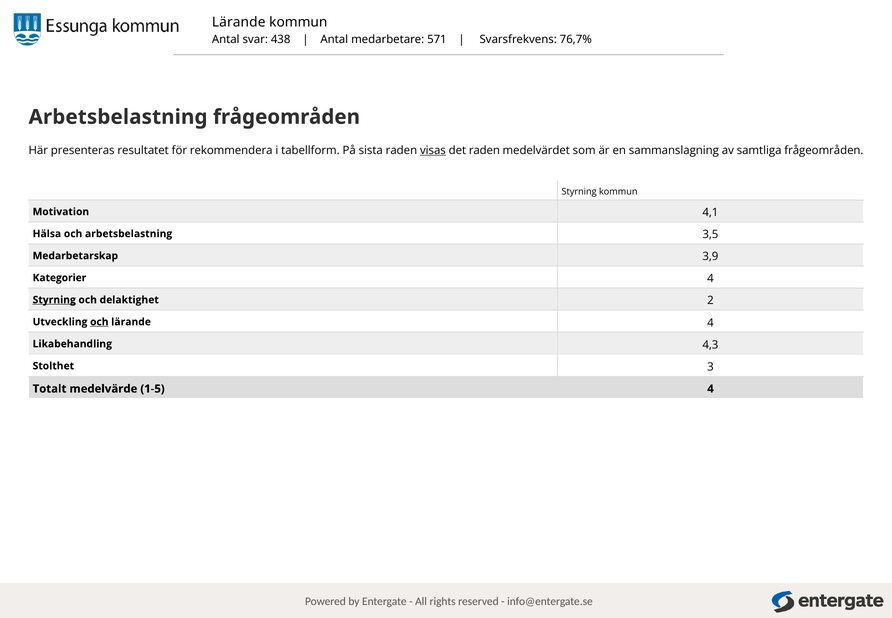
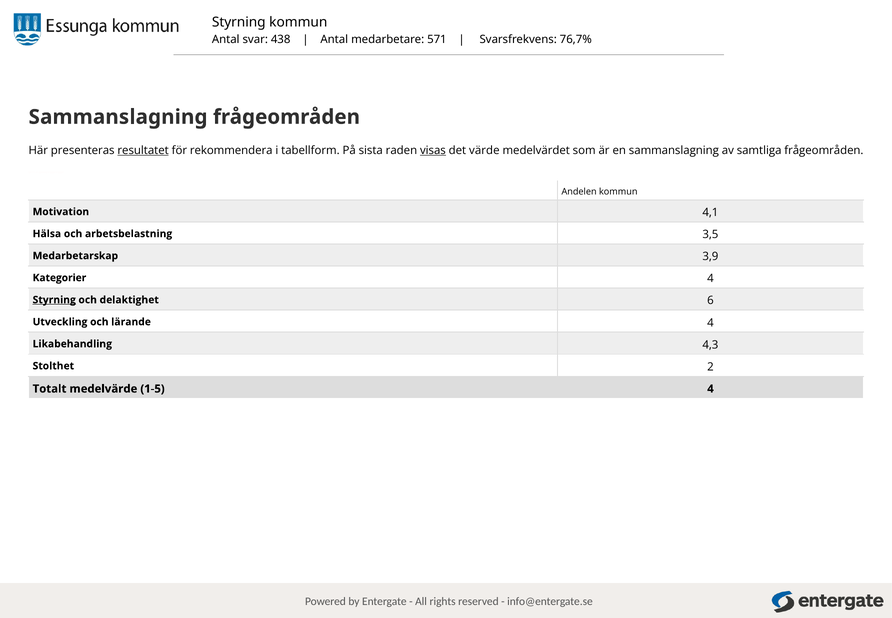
Lärande: Lärande -> Styrning (239, 22)
Arbetsbelastning: Arbetsbelastning -> Sammanslagning (118, 117)
resultatet underline: none -> present (143, 150)
det raden: raden -> värde (484, 150)
Styrning: Styrning -> Andelen (579, 192)
2: 2 -> 6 (710, 300)
och underline: present -> none (99, 322)
3: 3 -> 2 (710, 367)
